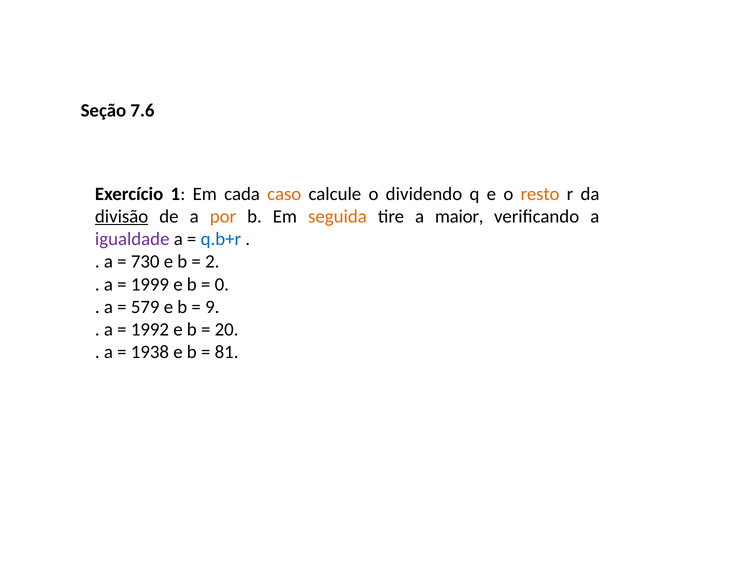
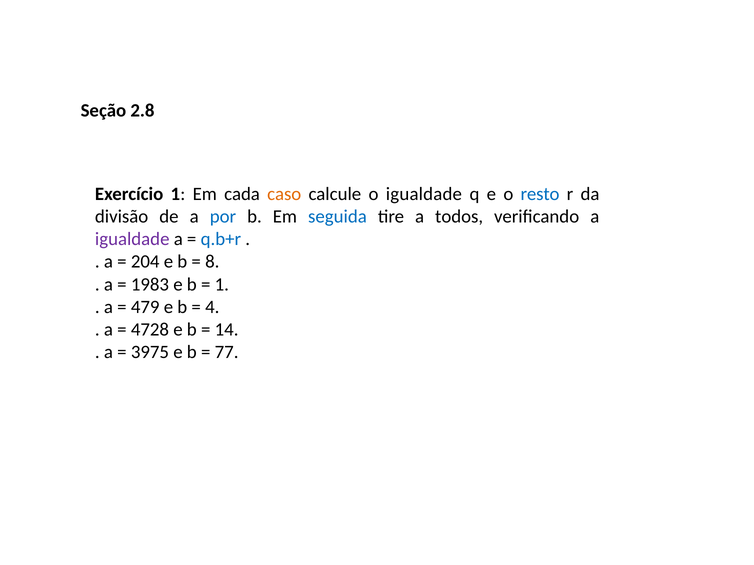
7.6: 7.6 -> 2.8 (142, 111)
o dividendo: dividendo -> igualdade (424, 194)
resto colour: orange -> blue (540, 194)
divisão underline: present -> none (122, 217)
por colour: orange -> blue (223, 217)
seguida colour: orange -> blue (337, 217)
maior: maior -> todos (459, 217)
730: 730 -> 204 (145, 262)
2: 2 -> 8 (212, 262)
1999: 1999 -> 1983 (150, 285)
0: 0 -> 1 (222, 285)
579: 579 -> 479 (145, 307)
9: 9 -> 4 (212, 307)
1992: 1992 -> 4728 (150, 330)
20: 20 -> 14 (227, 330)
1938: 1938 -> 3975 (150, 352)
81: 81 -> 77 (227, 352)
